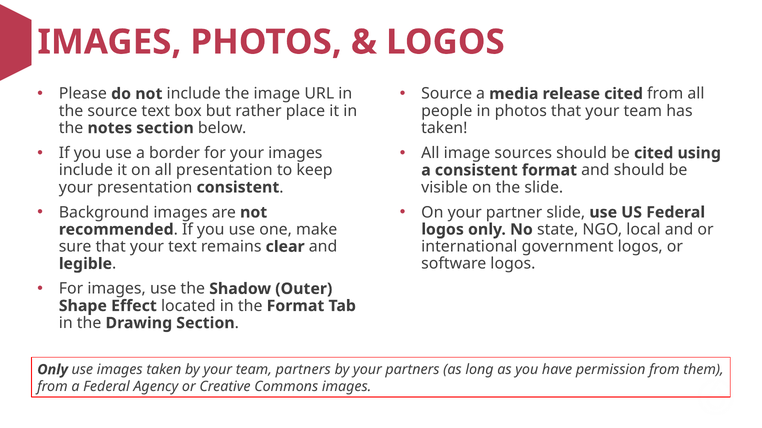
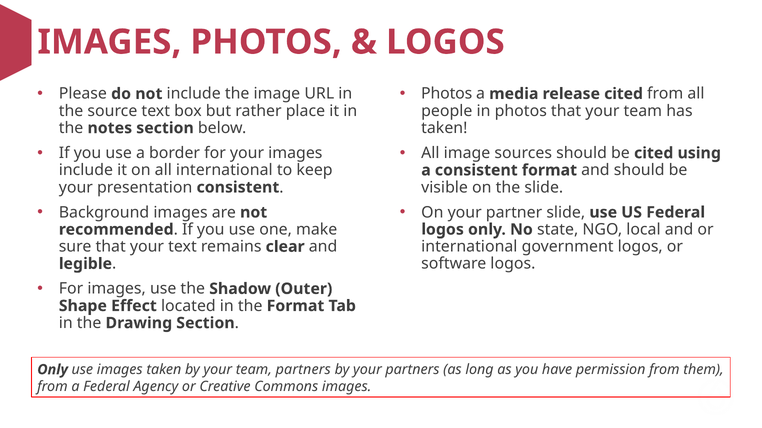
Source: Source -> Photos (447, 94)
all presentation: presentation -> international (224, 170)
